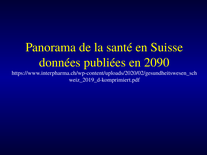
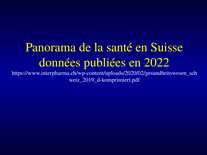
2090: 2090 -> 2022 (157, 63)
